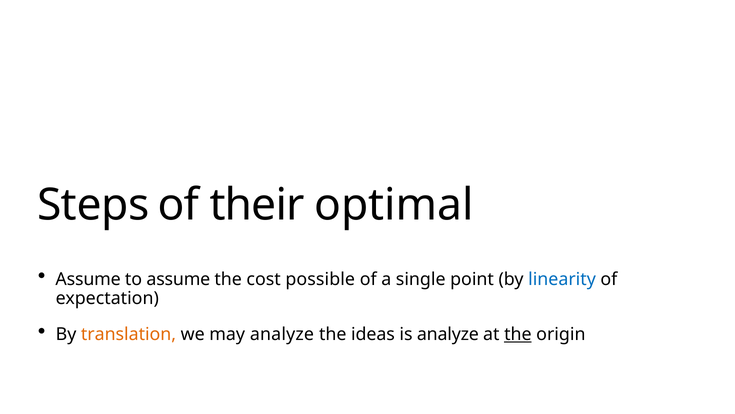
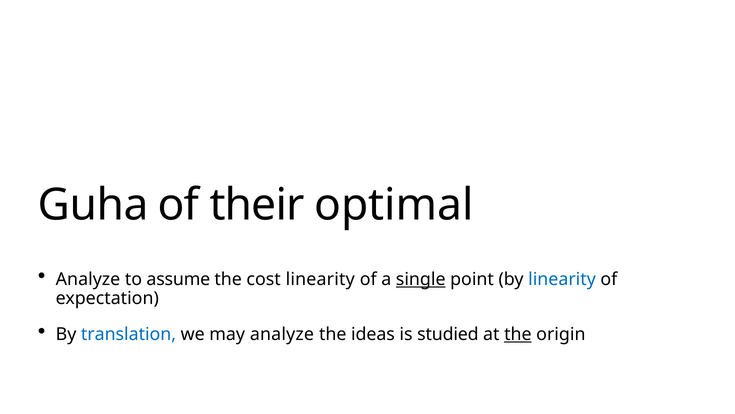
Steps: Steps -> Guha (93, 205)
Assume: Assume -> Analyze (88, 279)
cost possible: possible -> linearity (320, 279)
single underline: none -> present (421, 279)
translation colour: orange -> blue (129, 334)
is analyze: analyze -> studied (448, 334)
